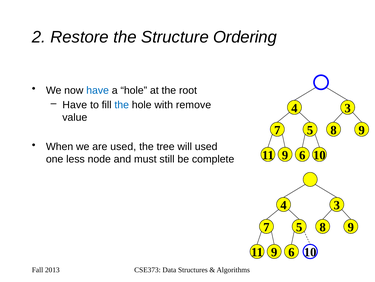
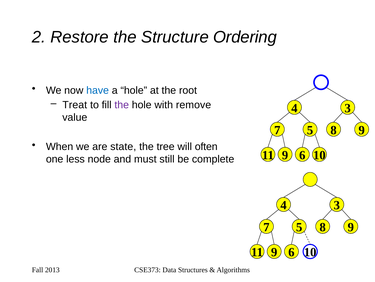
Have: Have -> Treat (75, 105)
the colour: blue -> purple (122, 105)
are used: used -> state (123, 146)
will used: used -> often (206, 146)
